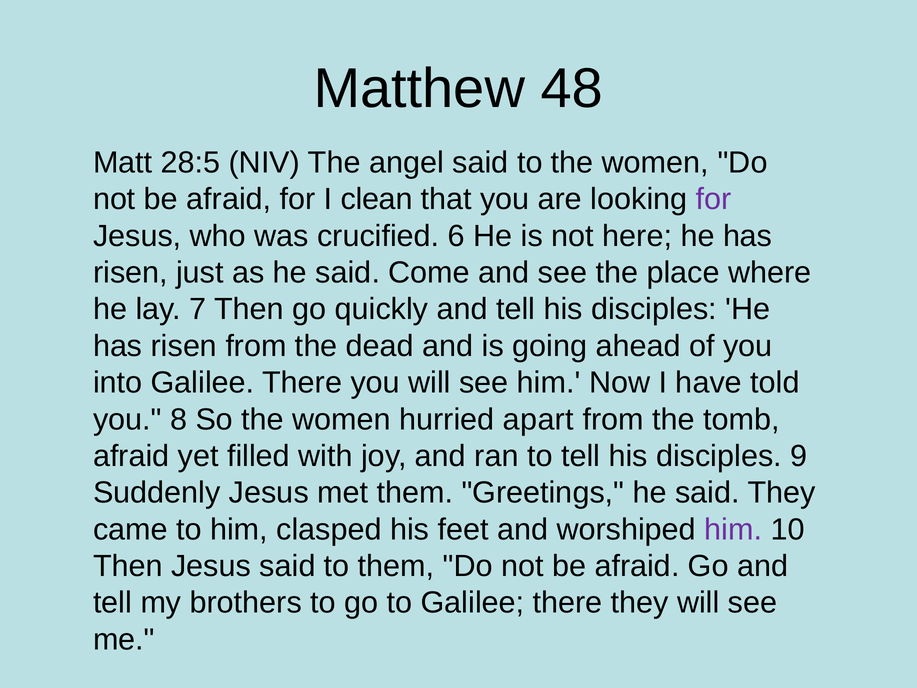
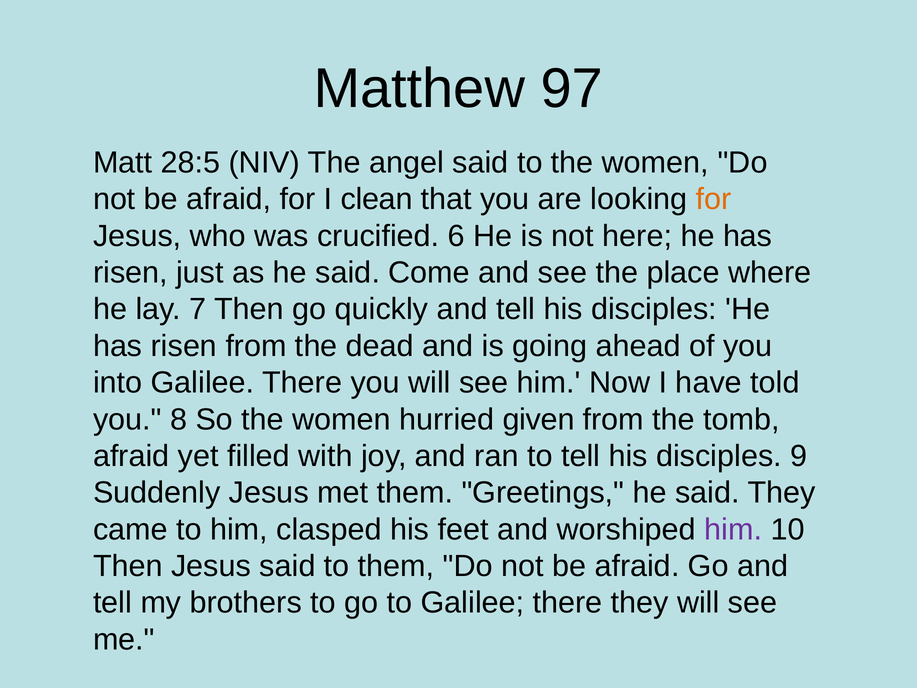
48: 48 -> 97 (572, 89)
for colour: purple -> orange (714, 199)
apart: apart -> given (539, 419)
